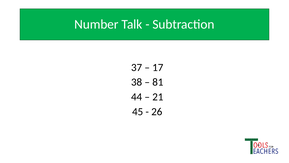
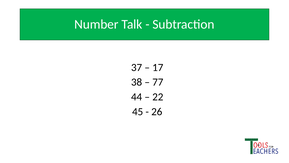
81: 81 -> 77 (158, 82)
21: 21 -> 22 (158, 97)
